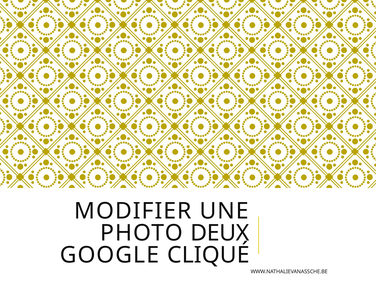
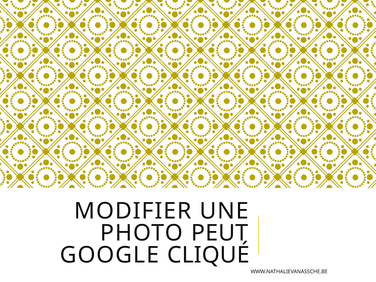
DEUX: DEUX -> PEUT (220, 233)
